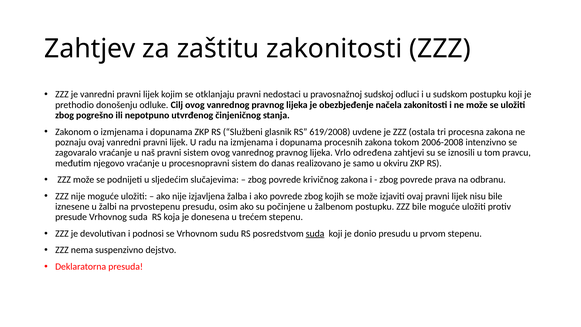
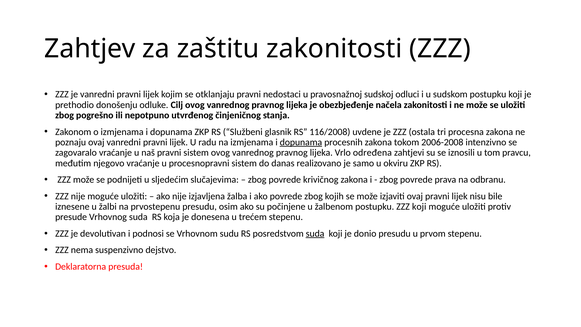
619/2008: 619/2008 -> 116/2008 (330, 132)
dopunama underline: none -> present (301, 142)
ZZZ bile: bile -> koji (419, 207)
